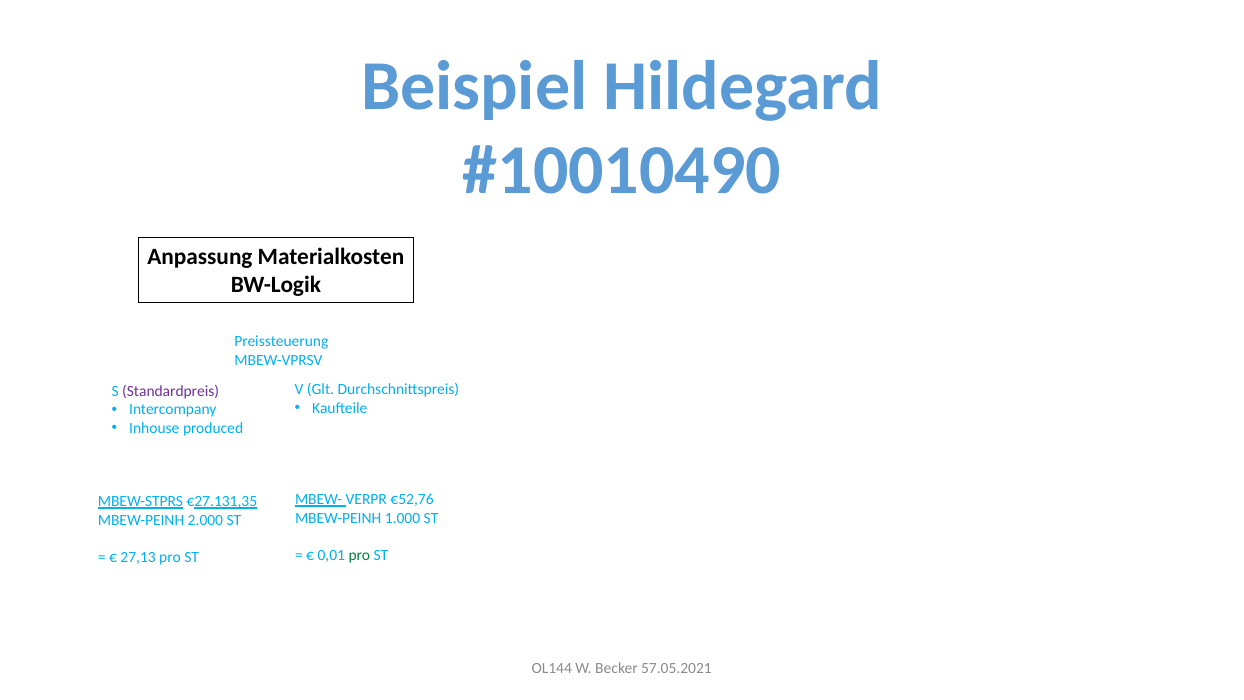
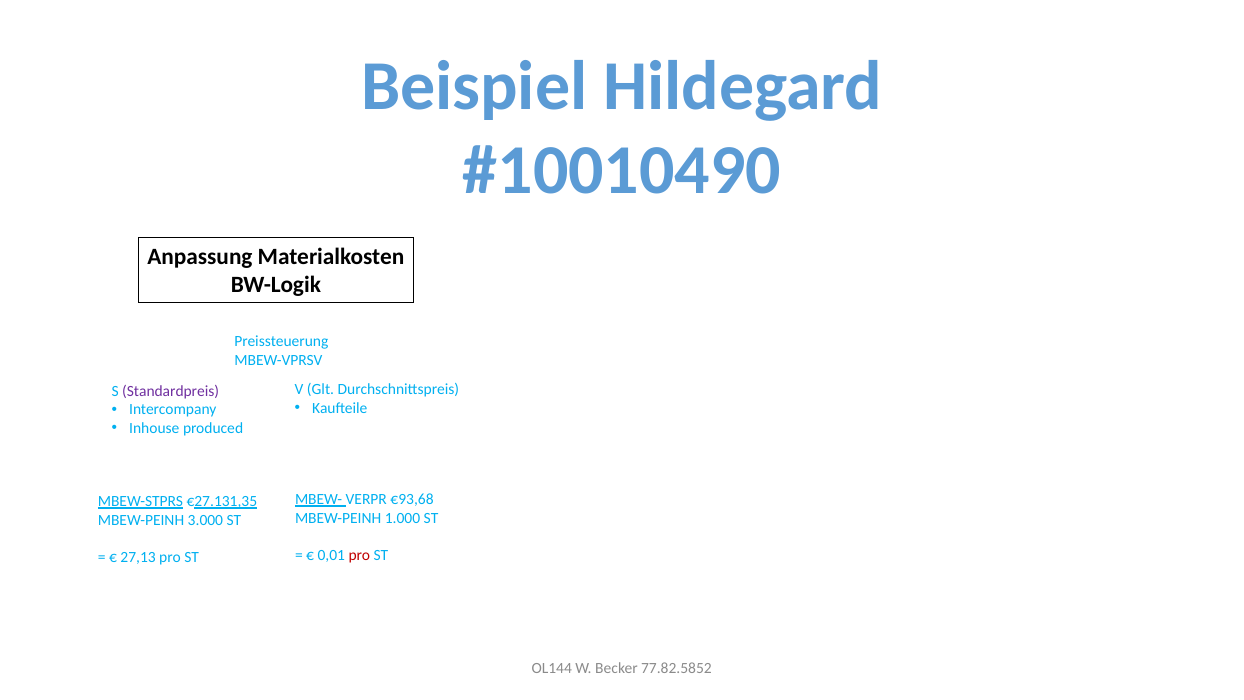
€52,76: €52,76 -> €93,68 (412, 499)
2.000: 2.000 -> 3.000 (205, 520)
pro colour: green -> red (359, 555)
57.05.2021: 57.05.2021 -> 77.82.5852 (676, 668)
